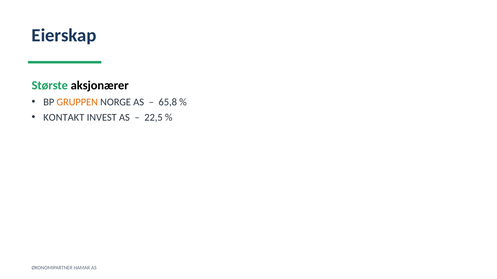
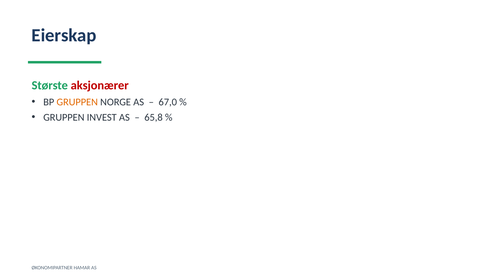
aksjonærer colour: black -> red (100, 86)
65,8: 65,8 -> 67,0 (168, 102)
KONTAKT: KONTAKT -> GRUPPEN (64, 118)
22,5: 22,5 -> 65,8 (154, 118)
